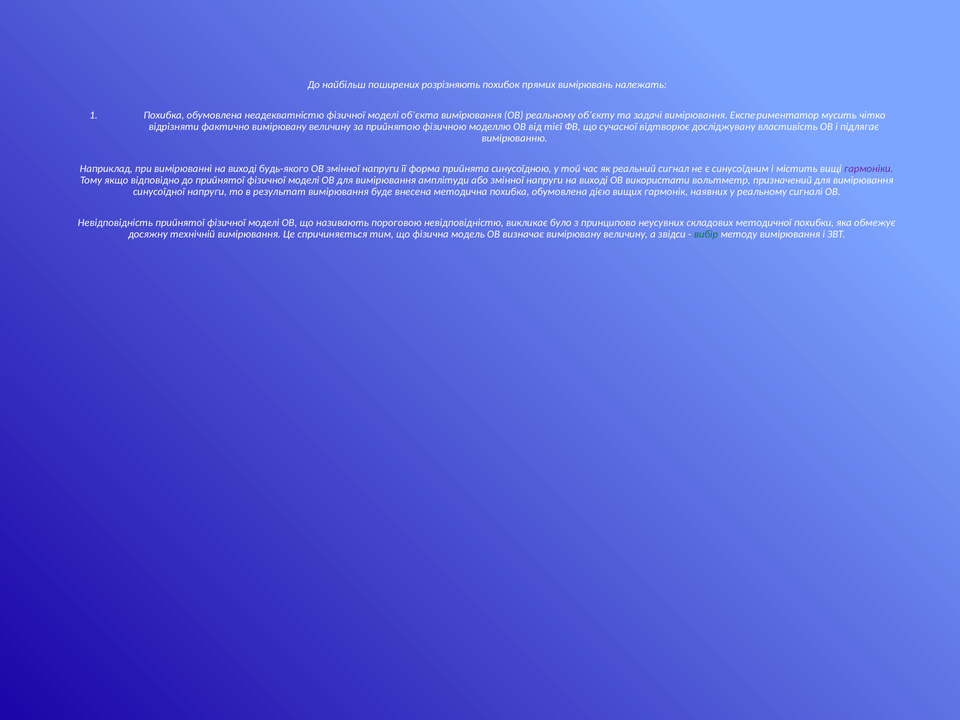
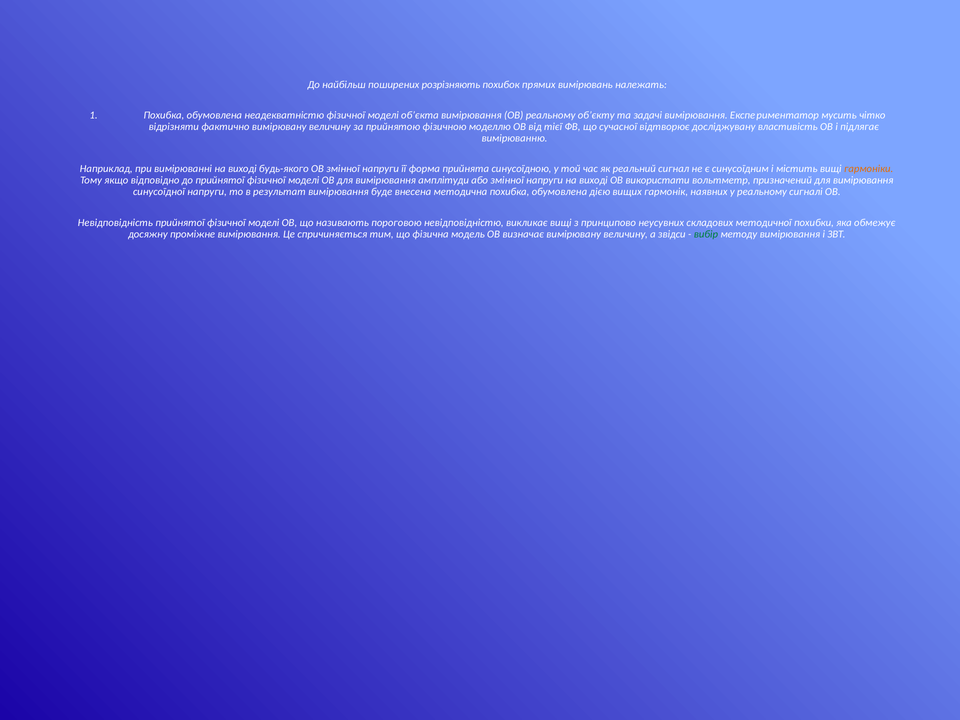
гармоніки colour: purple -> orange (869, 169)
викликає було: було -> вищі (561, 223)
технічній: технічній -> проміжне (193, 234)
